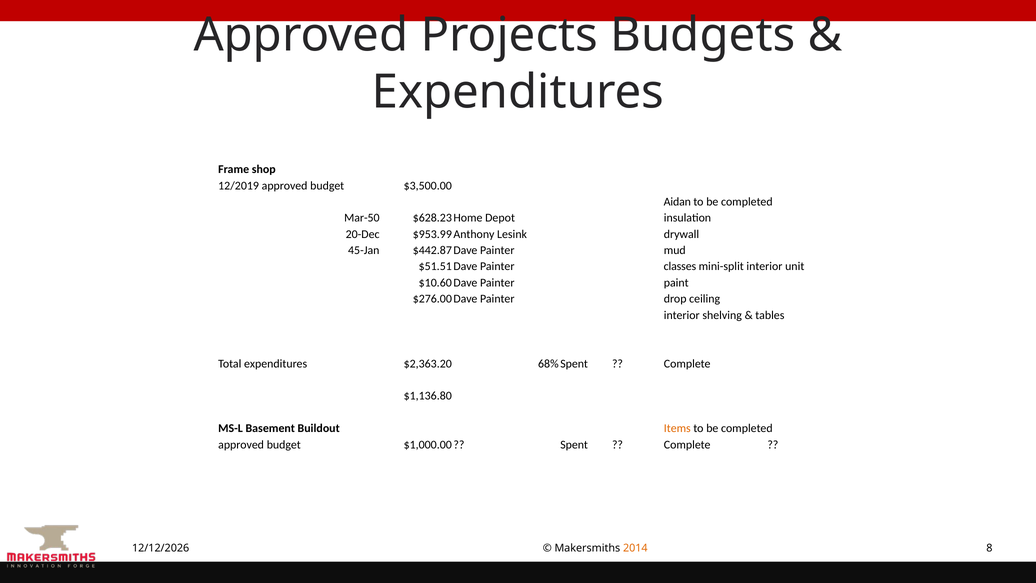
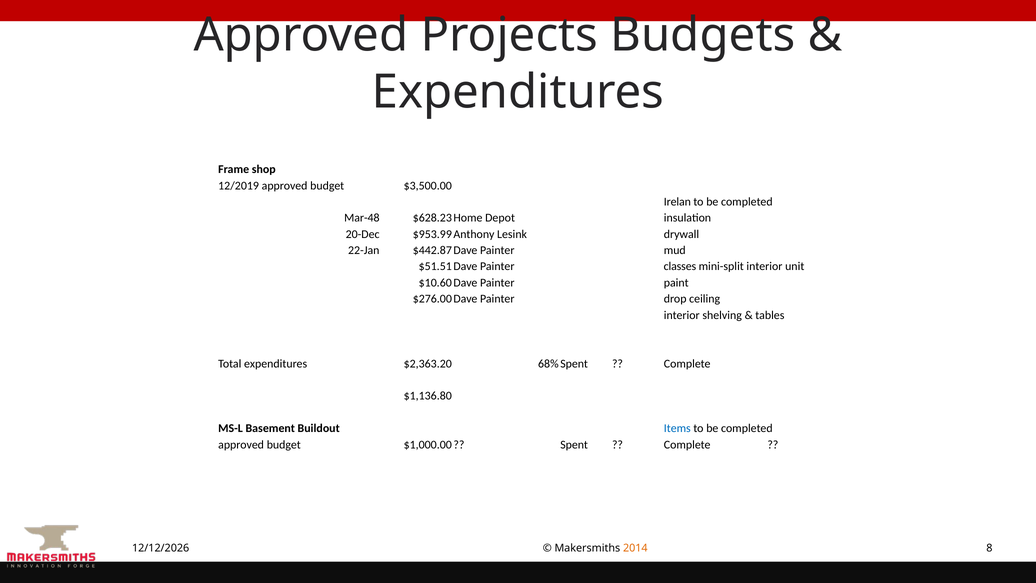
Aidan: Aidan -> Irelan (677, 202)
Mar-50: Mar-50 -> Mar-48 (362, 218)
45-Jan: 45-Jan -> 22-Jan (364, 250)
Items colour: orange -> blue (677, 428)
